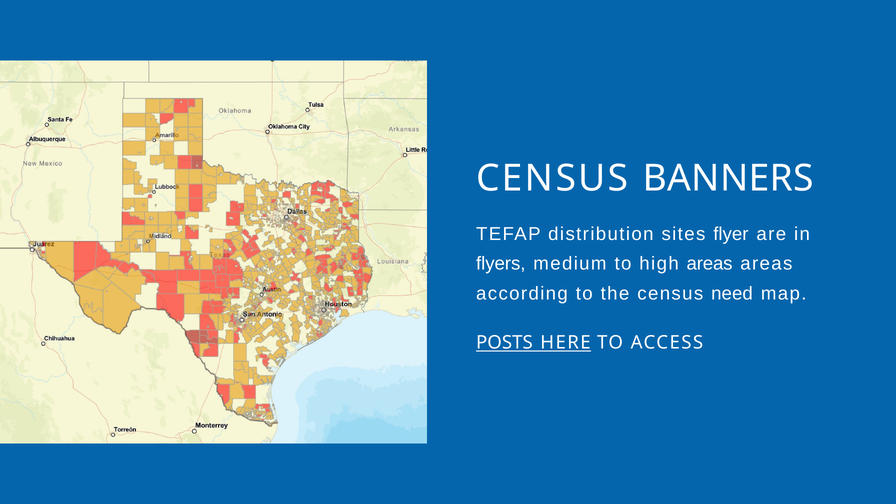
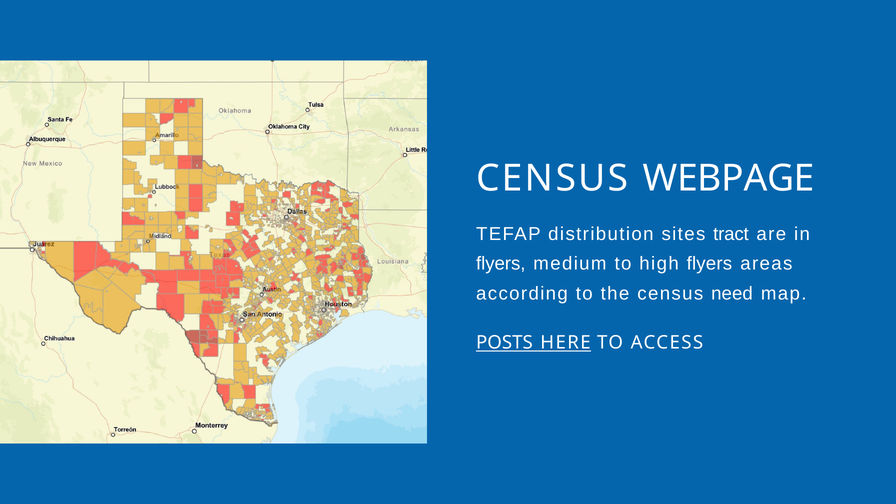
BANNERS: BANNERS -> WEBPAGE (729, 178)
flyer: flyer -> tract (731, 234)
high areas: areas -> flyers (709, 264)
